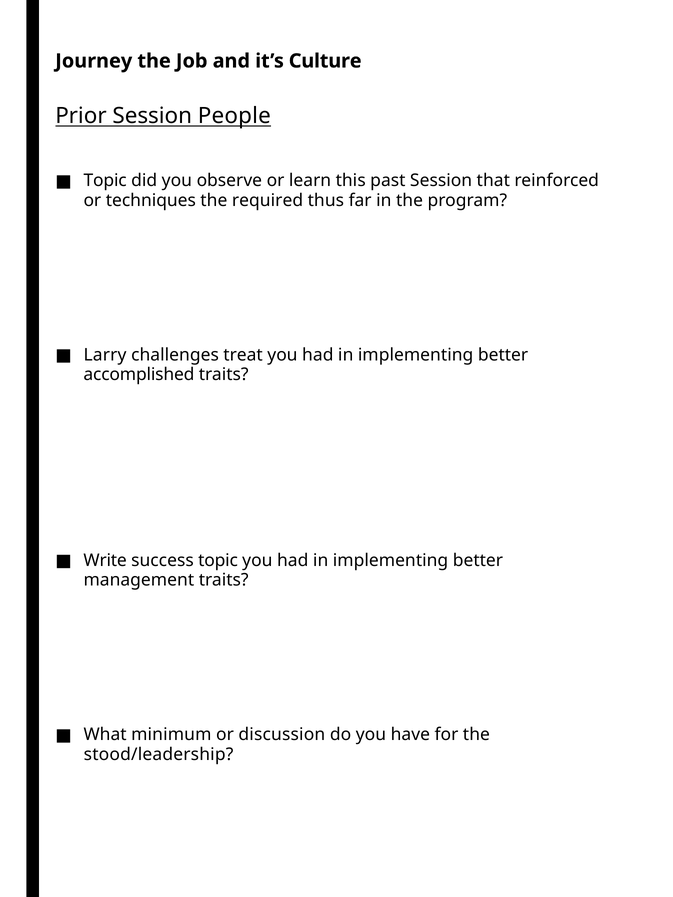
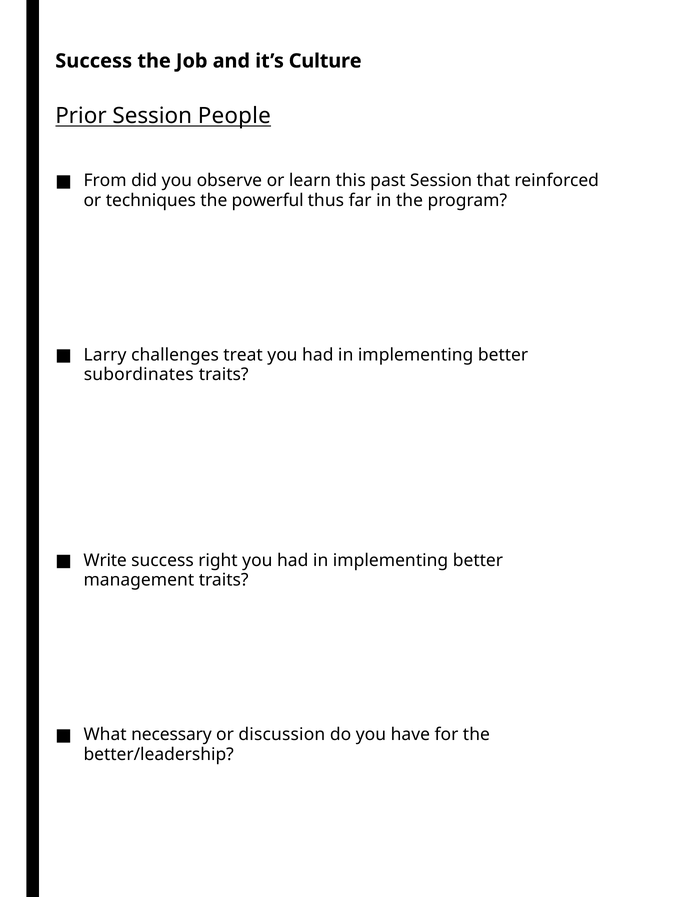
Journey: Journey -> Success (94, 61)
Topic: Topic -> From (105, 181)
required: required -> powerful (268, 200)
accomplished: accomplished -> subordinates (139, 375)
success topic: topic -> right (218, 561)
minimum: minimum -> necessary (171, 735)
stood/leadership: stood/leadership -> better/leadership (159, 755)
